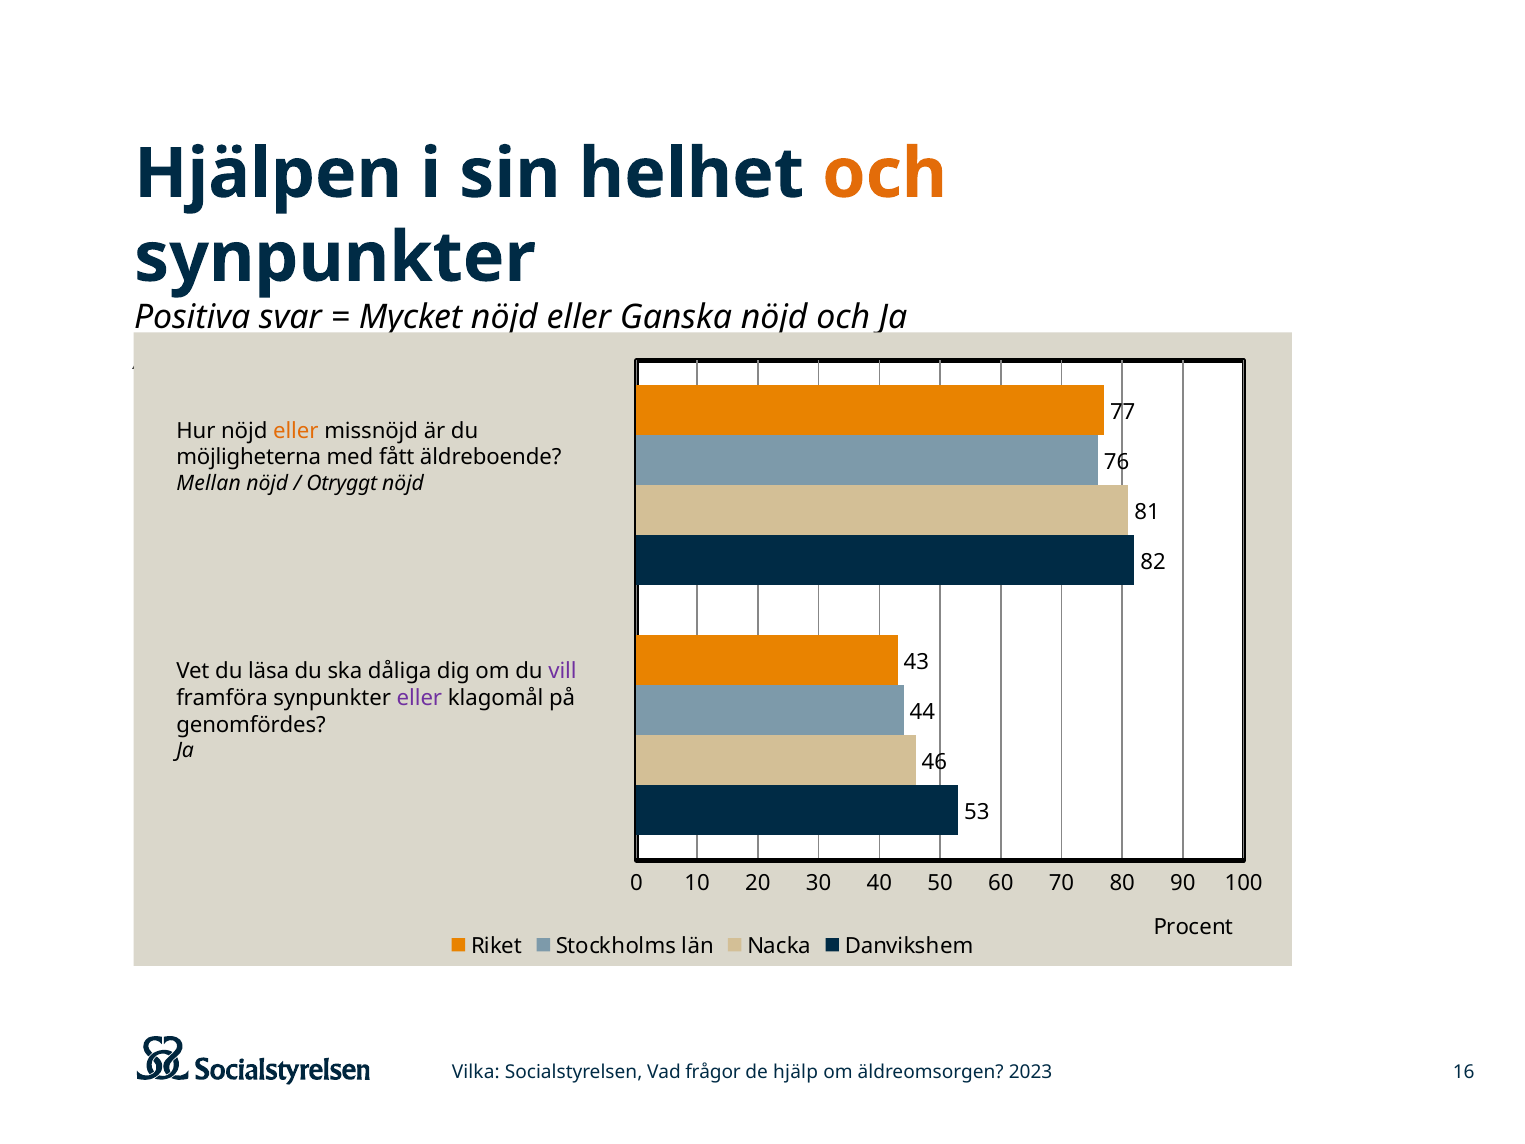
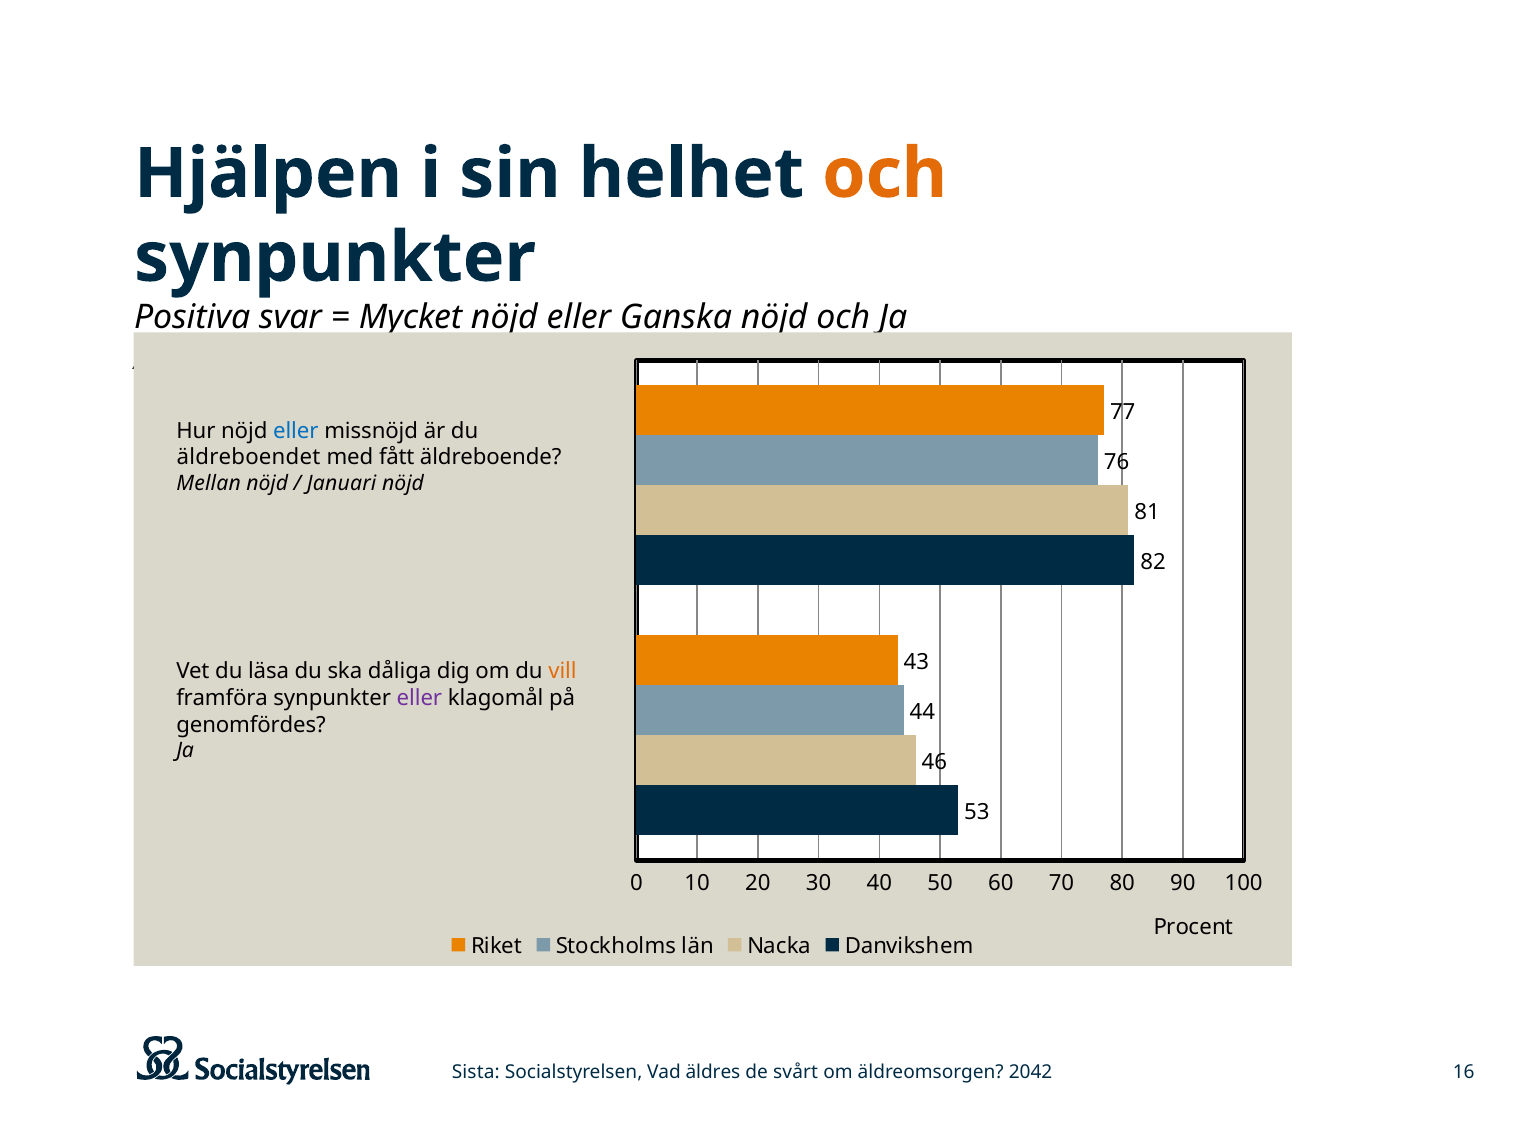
eller colour: orange -> blue (296, 431)
möjligheterna: möjligheterna -> äldreboendet (249, 457)
Otryggt: Otryggt -> Januari (342, 483)
vill colour: purple -> orange (562, 671)
Vilka: Vilka -> Sista (476, 1072)
frågor: frågor -> äldres (713, 1072)
hjälp: hjälp -> svårt (796, 1072)
2023: 2023 -> 2042 (1031, 1072)
